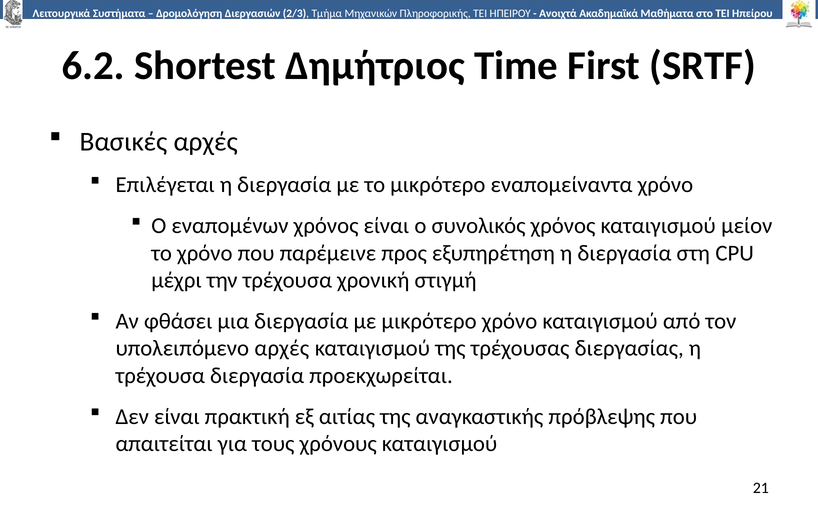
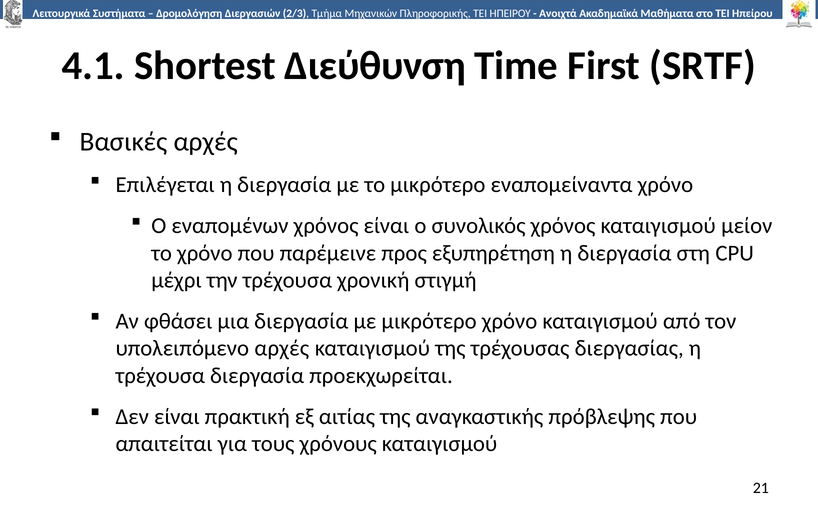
6.2: 6.2 -> 4.1 (93, 66)
Δημήτριος: Δημήτριος -> Διεύθυνση (375, 66)
